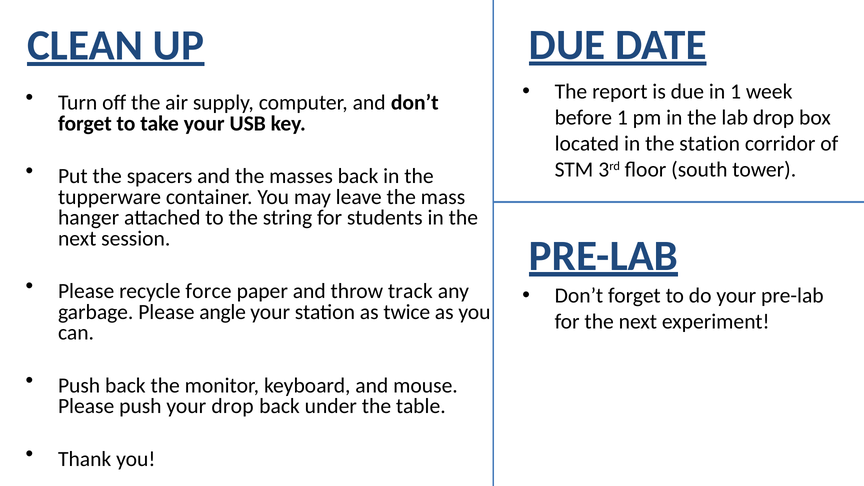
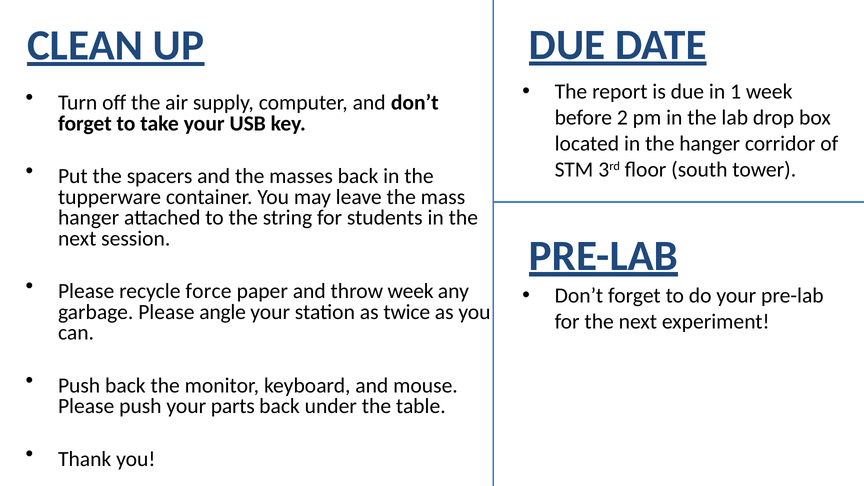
before 1: 1 -> 2 (622, 118)
the station: station -> hanger (710, 143)
throw track: track -> week (411, 291)
your drop: drop -> parts (233, 406)
